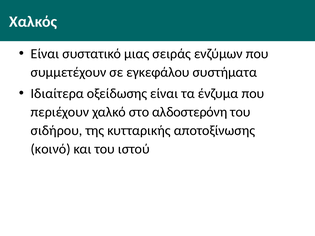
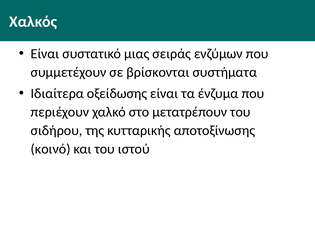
εγκεφάλου: εγκεφάλου -> βρίσκονται (158, 72)
αλδοστερόνη: αλδοστερόνη -> μετατρέπουν (190, 112)
